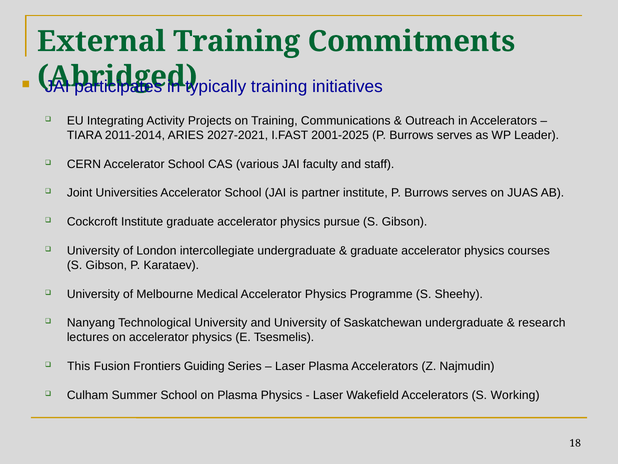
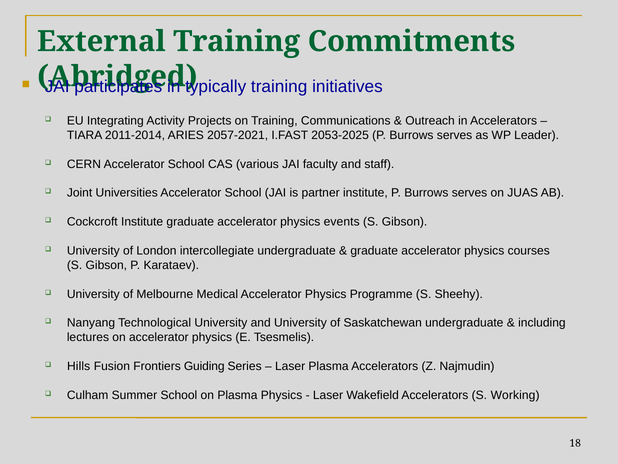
2027-2021: 2027-2021 -> 2057-2021 (238, 135)
2001-2025: 2001-2025 -> 2053-2025 (340, 135)
pursue: pursue -> events (342, 222)
research: research -> including (542, 323)
This: This -> Hills (79, 366)
